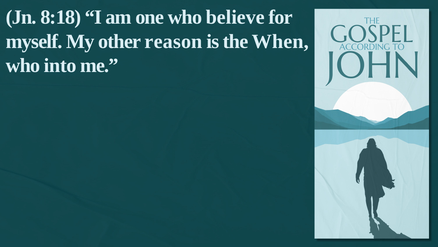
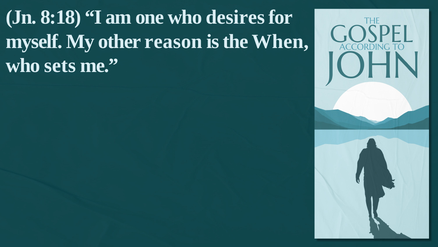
believe: believe -> desires (235, 17)
into: into -> sets (60, 65)
